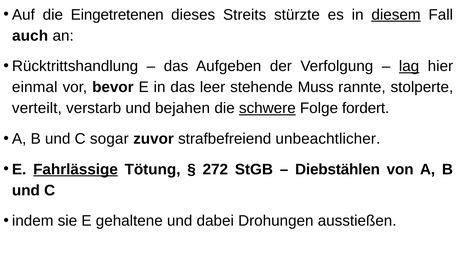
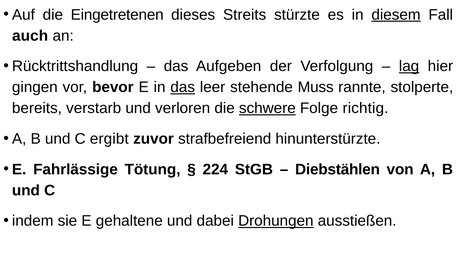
einmal: einmal -> gingen (35, 87)
das underline: none -> present (183, 87)
verteilt: verteilt -> bereits (37, 108)
bejahen: bejahen -> verloren (183, 108)
fordert: fordert -> richtig (366, 108)
sogar: sogar -> ergibt (109, 139)
unbeachtlicher: unbeachtlicher -> hinunterstürzte (328, 139)
Fahrlässige underline: present -> none (76, 169)
272: 272 -> 224 (215, 169)
Drohungen underline: none -> present (276, 221)
